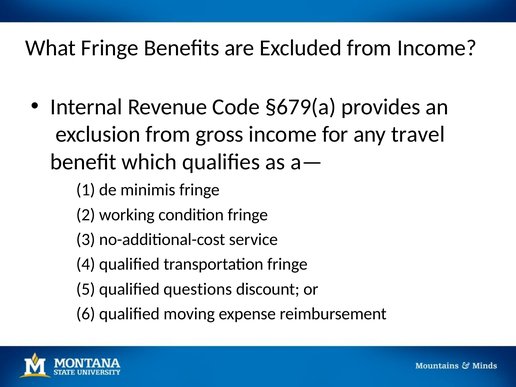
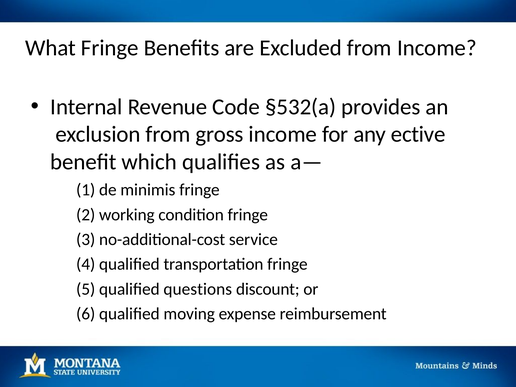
§679(a: §679(a -> §532(a (301, 107)
travel: travel -> ective (418, 134)
